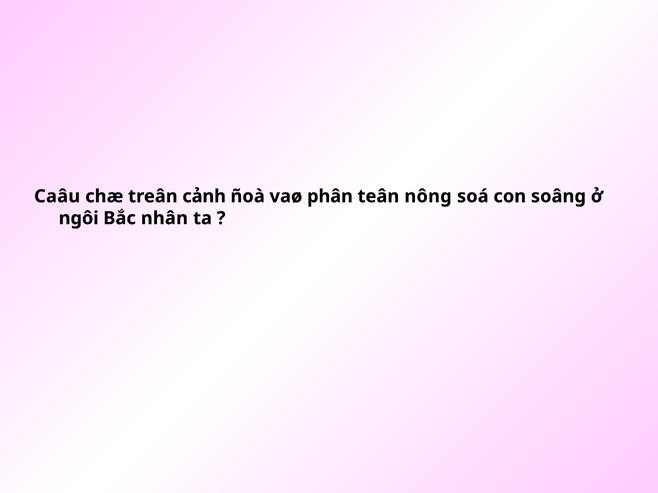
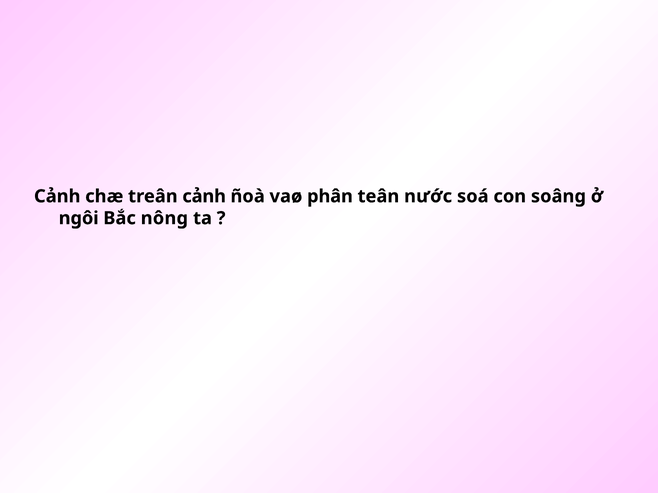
Caâu: Caâu -> Cảnh (57, 196)
nông: nông -> nước (428, 196)
nhân: nhân -> nông (164, 218)
